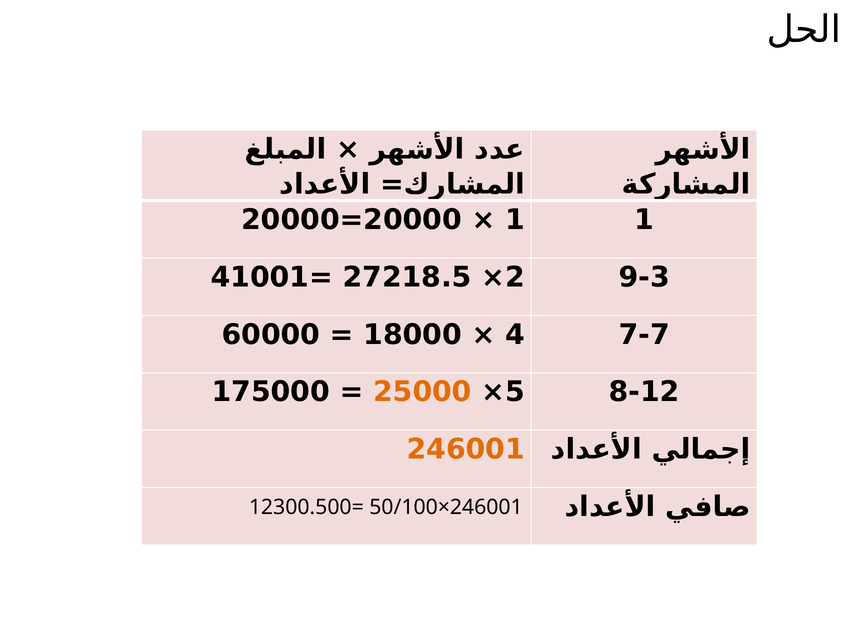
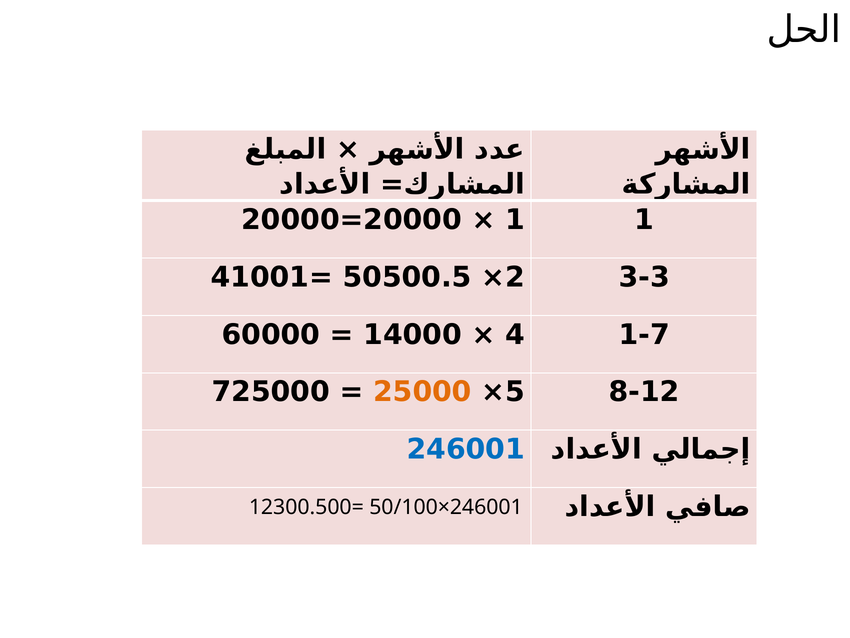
27218.5: 27218.5 -> 50500.5 (407, 277)
9-3: 9-3 -> 3-3 (644, 277)
18000: 18000 -> 14000 (413, 334)
7-7: 7-7 -> 1-7 (644, 334)
175000: 175000 -> 725000 (271, 392)
246001 colour: orange -> blue (466, 449)
